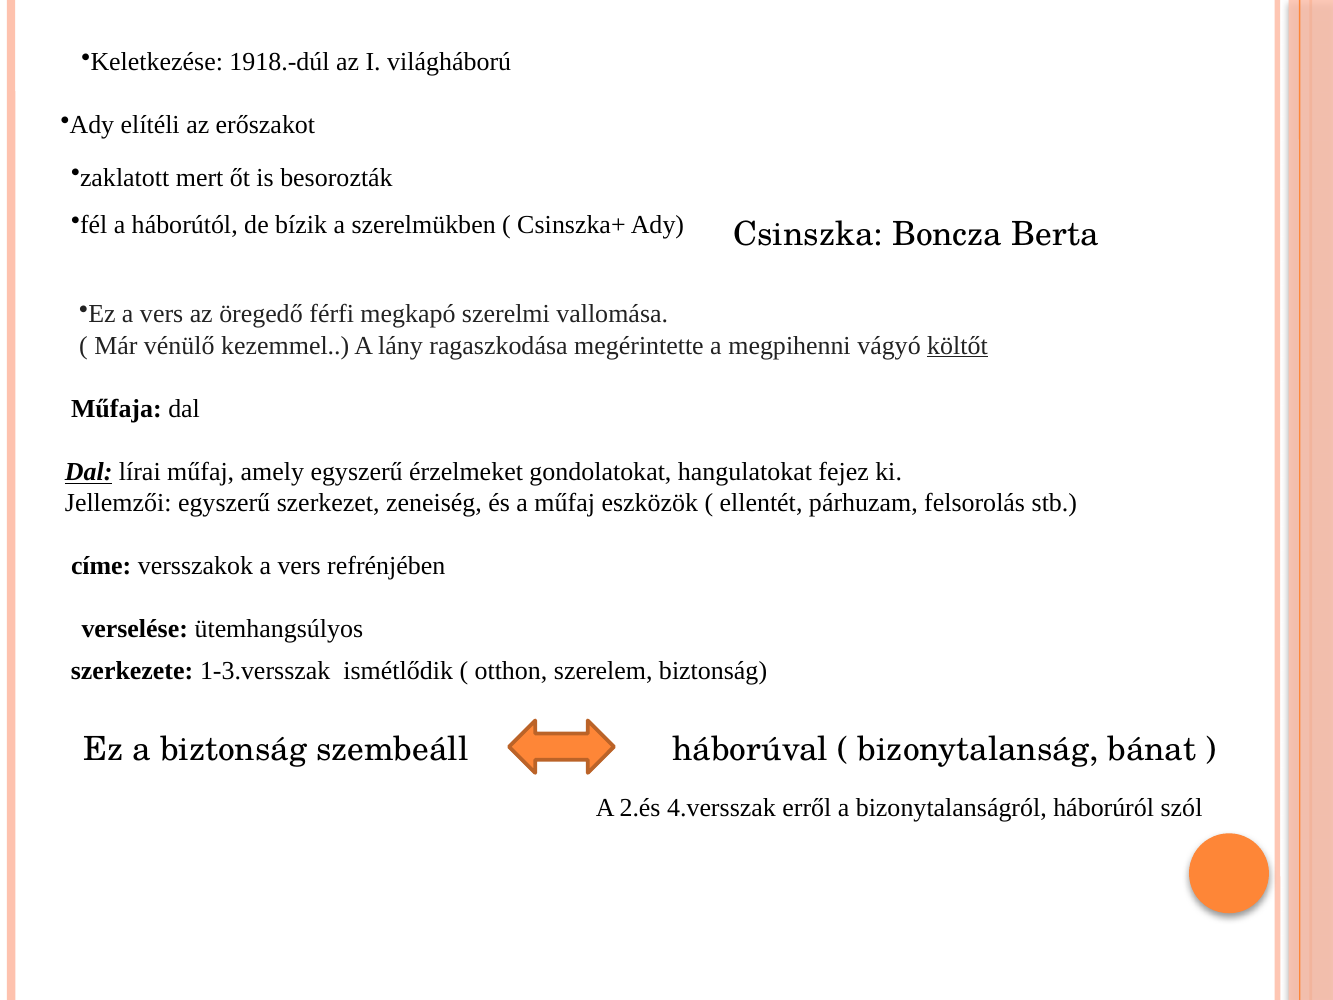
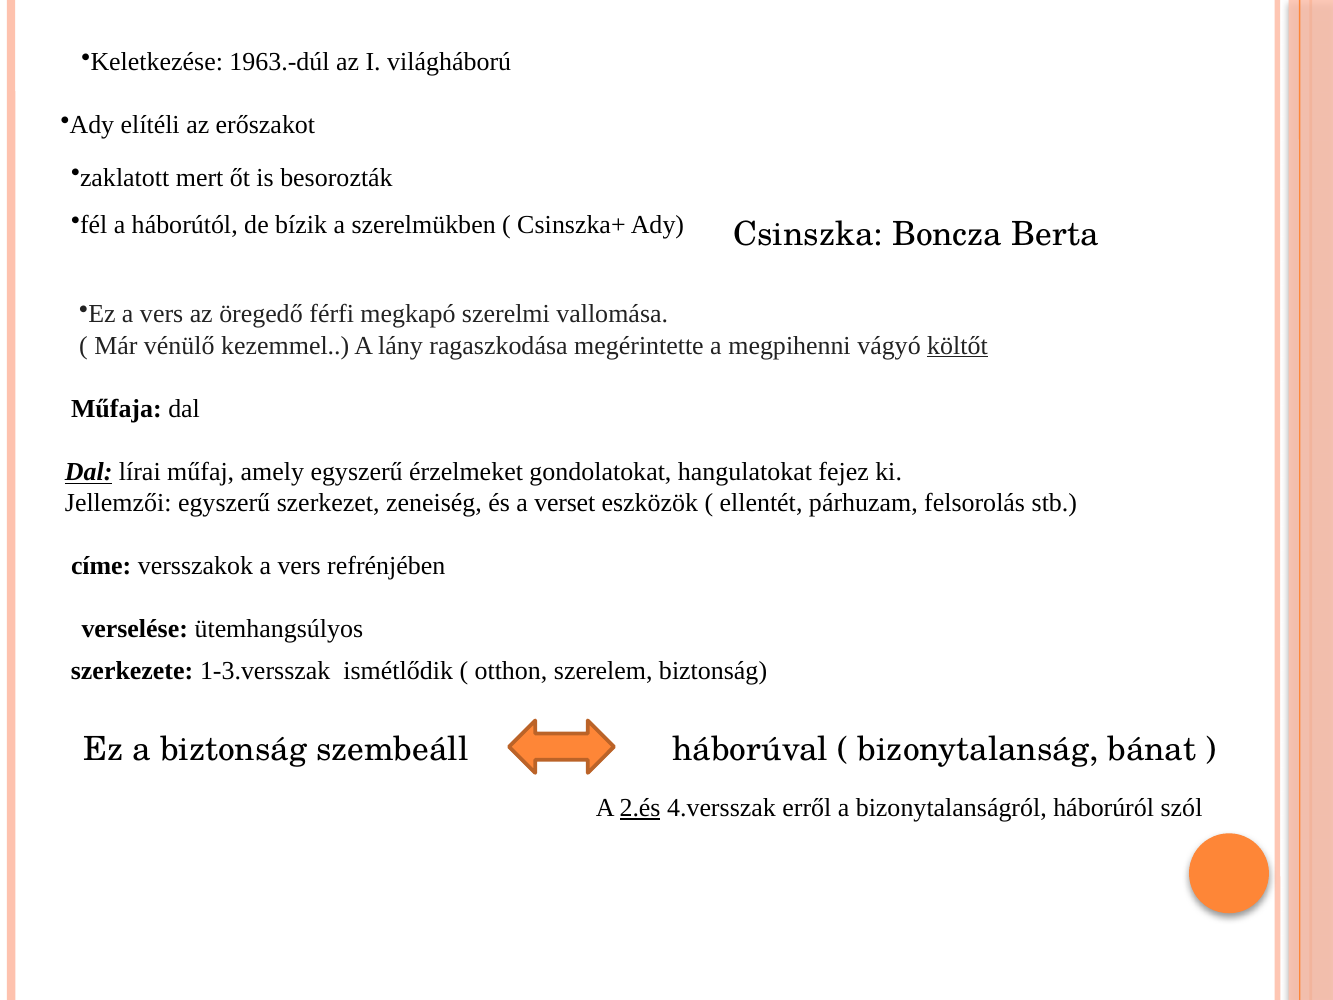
1918.-dúl: 1918.-dúl -> 1963.-dúl (279, 62)
a műfaj: műfaj -> verset (565, 503)
2.és underline: none -> present (640, 807)
